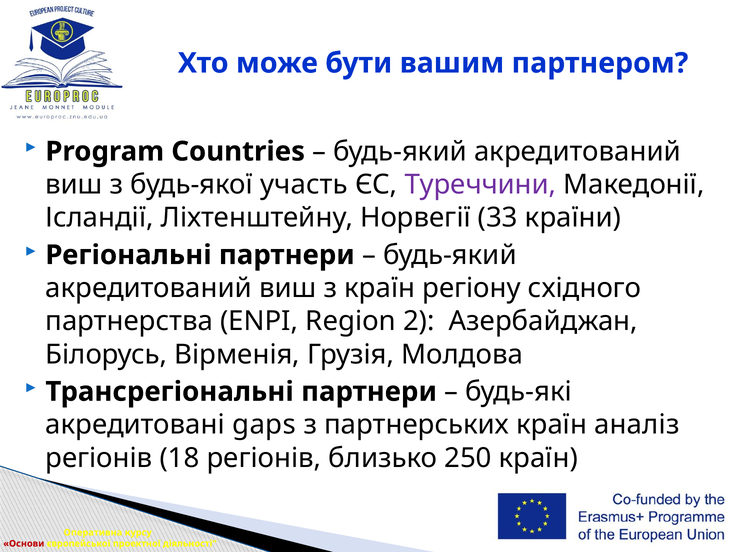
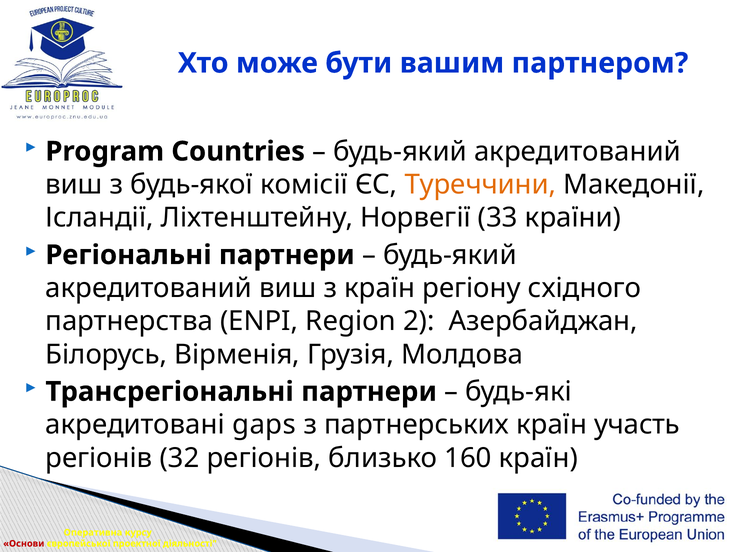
участь: участь -> комісії (304, 185)
Туреччини colour: purple -> orange (480, 185)
аналіз: аналіз -> участь (637, 425)
18: 18 -> 32 (180, 458)
250: 250 -> 160 (468, 458)
